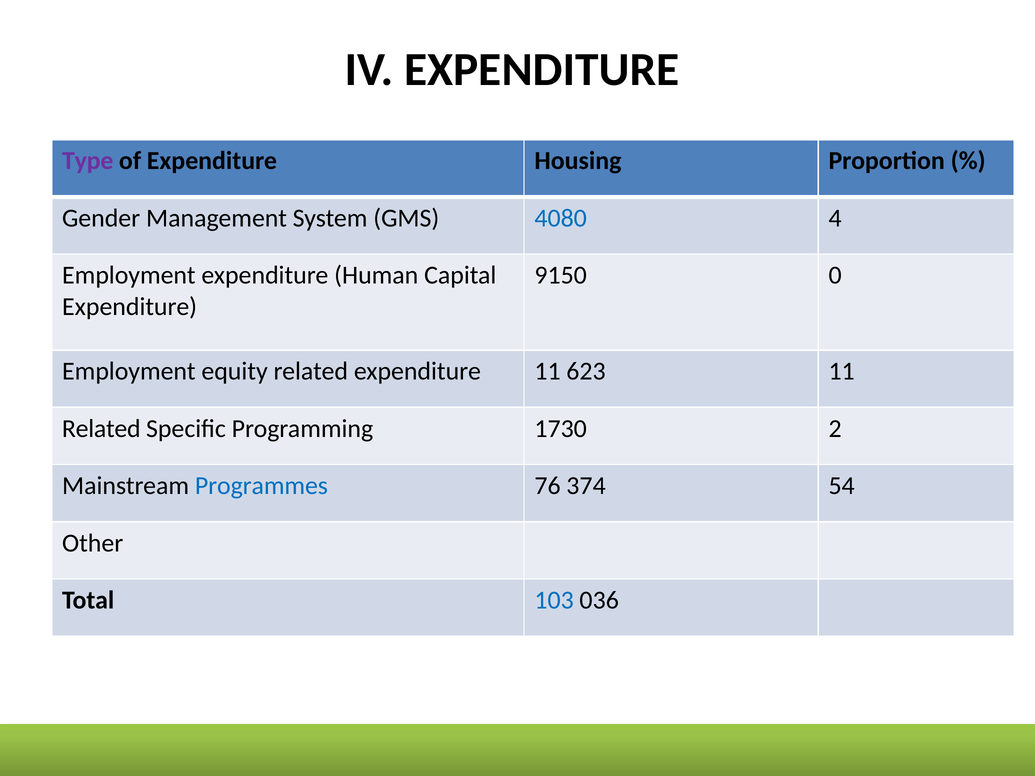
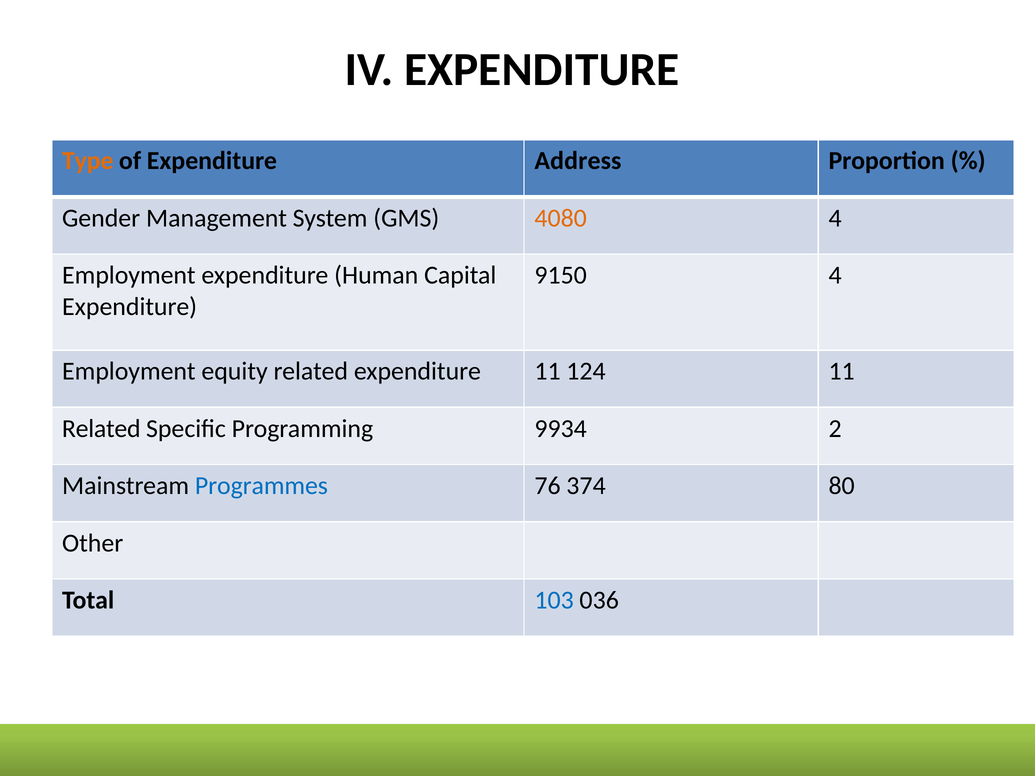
Type colour: purple -> orange (88, 161)
Housing: Housing -> Address (578, 161)
4080 colour: blue -> orange (561, 218)
9150 0: 0 -> 4 (835, 275)
623: 623 -> 124 (586, 372)
1730: 1730 -> 9934 (561, 429)
54: 54 -> 80 (842, 486)
